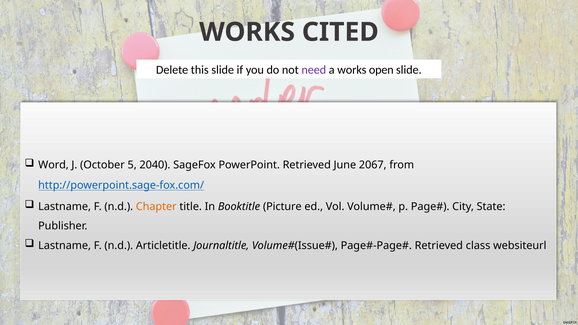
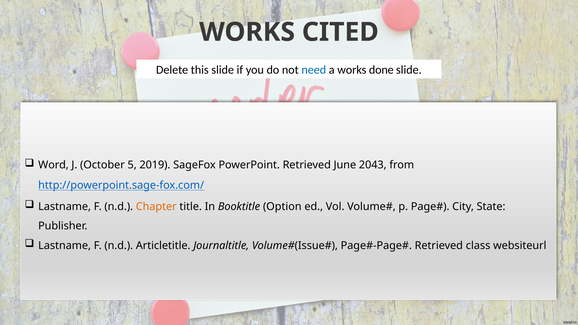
need colour: purple -> blue (314, 70)
open: open -> done (381, 70)
2040: 2040 -> 2019 (155, 165)
2067: 2067 -> 2043 (373, 165)
Picture: Picture -> Option (282, 207)
